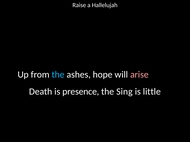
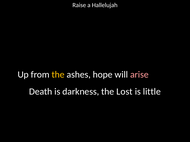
the colour: light blue -> yellow (58, 75)
presence: presence -> darkness (81, 92)
Sing: Sing -> Lost (124, 92)
